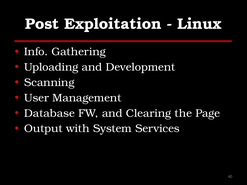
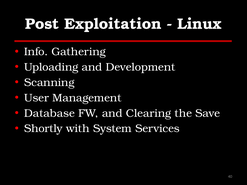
Page: Page -> Save (208, 113)
Output: Output -> Shortly (43, 129)
